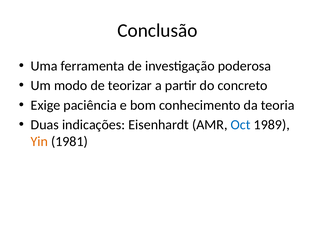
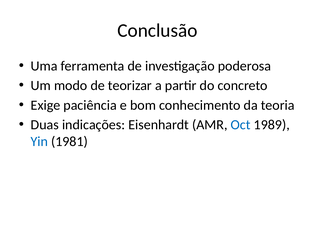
Yin colour: orange -> blue (39, 142)
